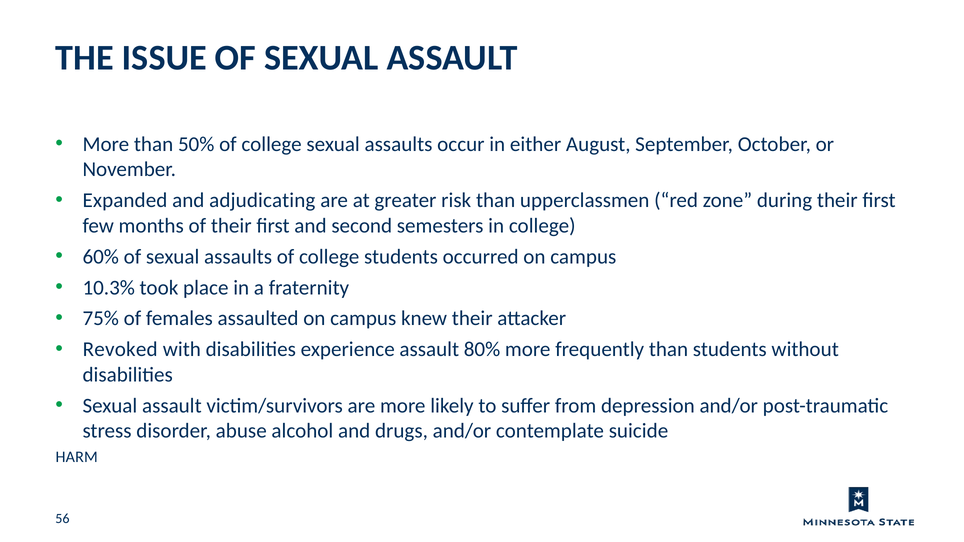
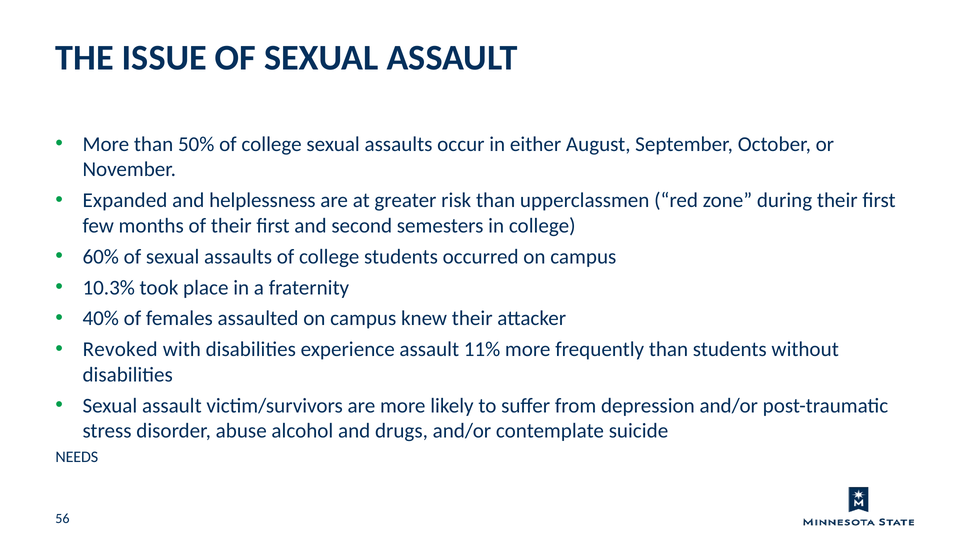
adjudicating: adjudicating -> helplessness (262, 201)
75%: 75% -> 40% (101, 319)
80%: 80% -> 11% (482, 350)
HARM: HARM -> NEEDS (77, 457)
